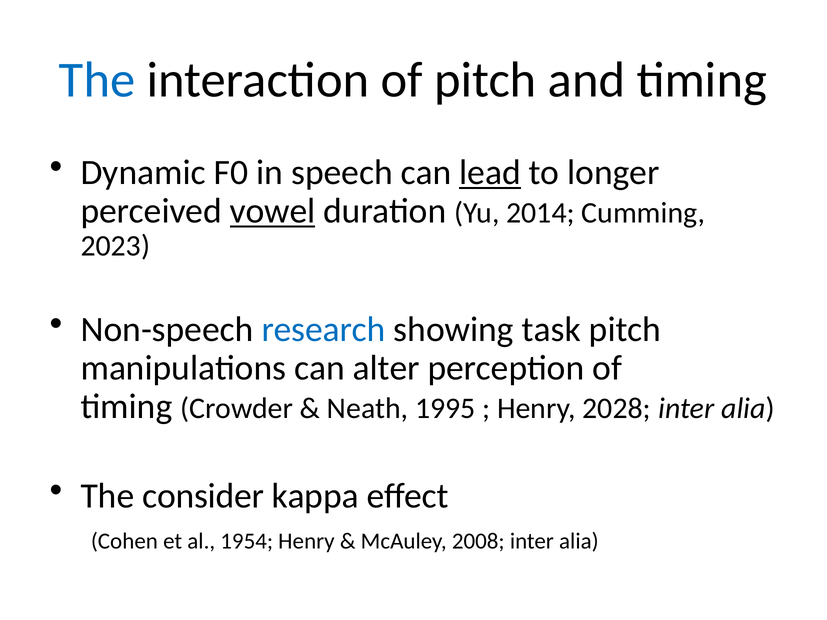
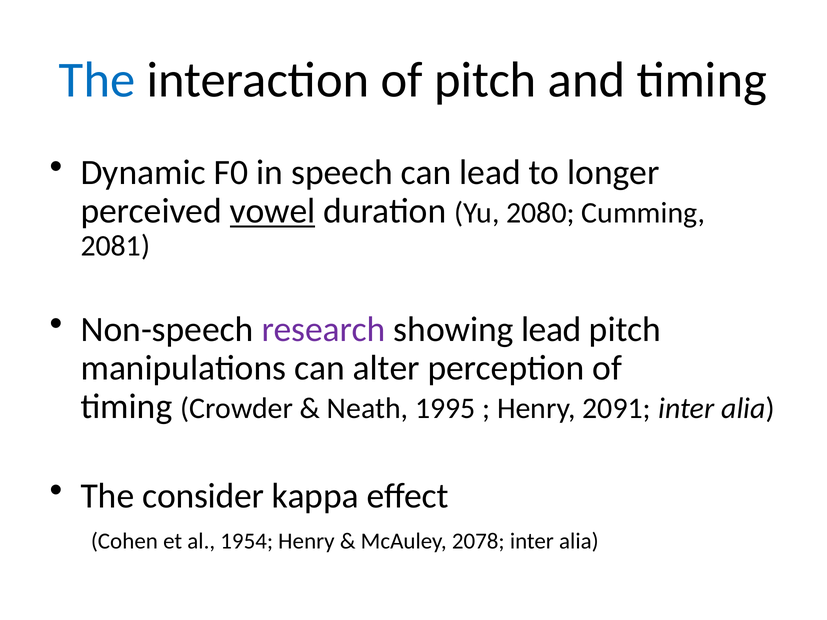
lead underline: present -> none (490, 173)
2014: 2014 -> 2080 (540, 213)
2023: 2023 -> 2081 (115, 246)
research colour: blue -> purple (324, 330)
showing task: task -> lead (551, 330)
2028: 2028 -> 2091 (617, 409)
2008: 2008 -> 2078 (478, 541)
